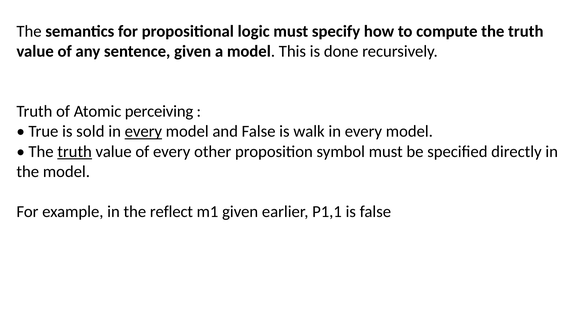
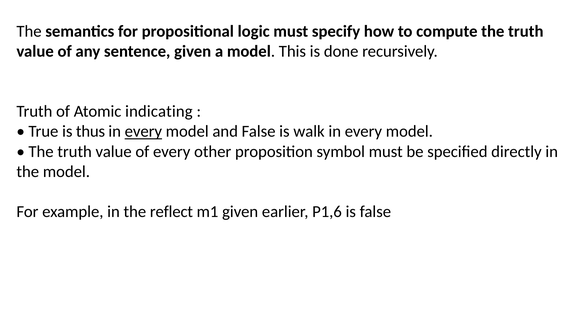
perceiving: perceiving -> indicating (159, 111)
sold: sold -> thus (91, 131)
truth underline: present -> none (75, 151)
P1,1: P1,1 -> P1,6 (327, 212)
